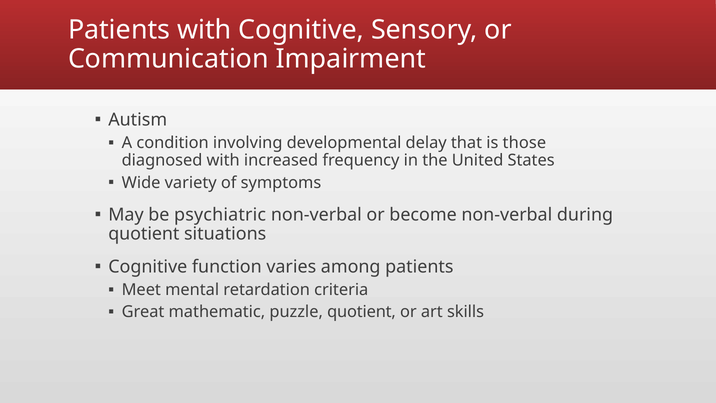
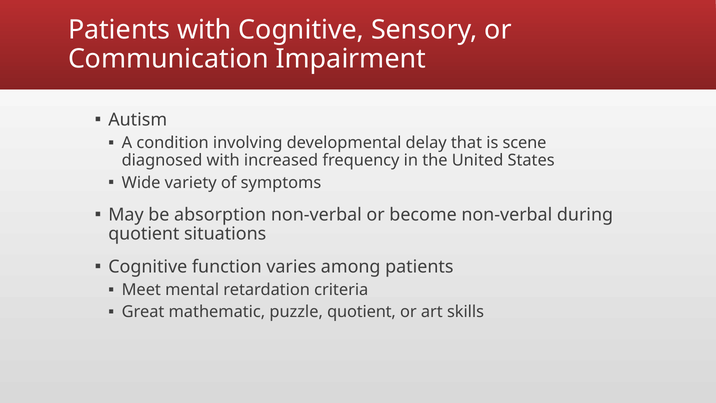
those: those -> scene (525, 143)
psychiatric: psychiatric -> absorption (220, 215)
